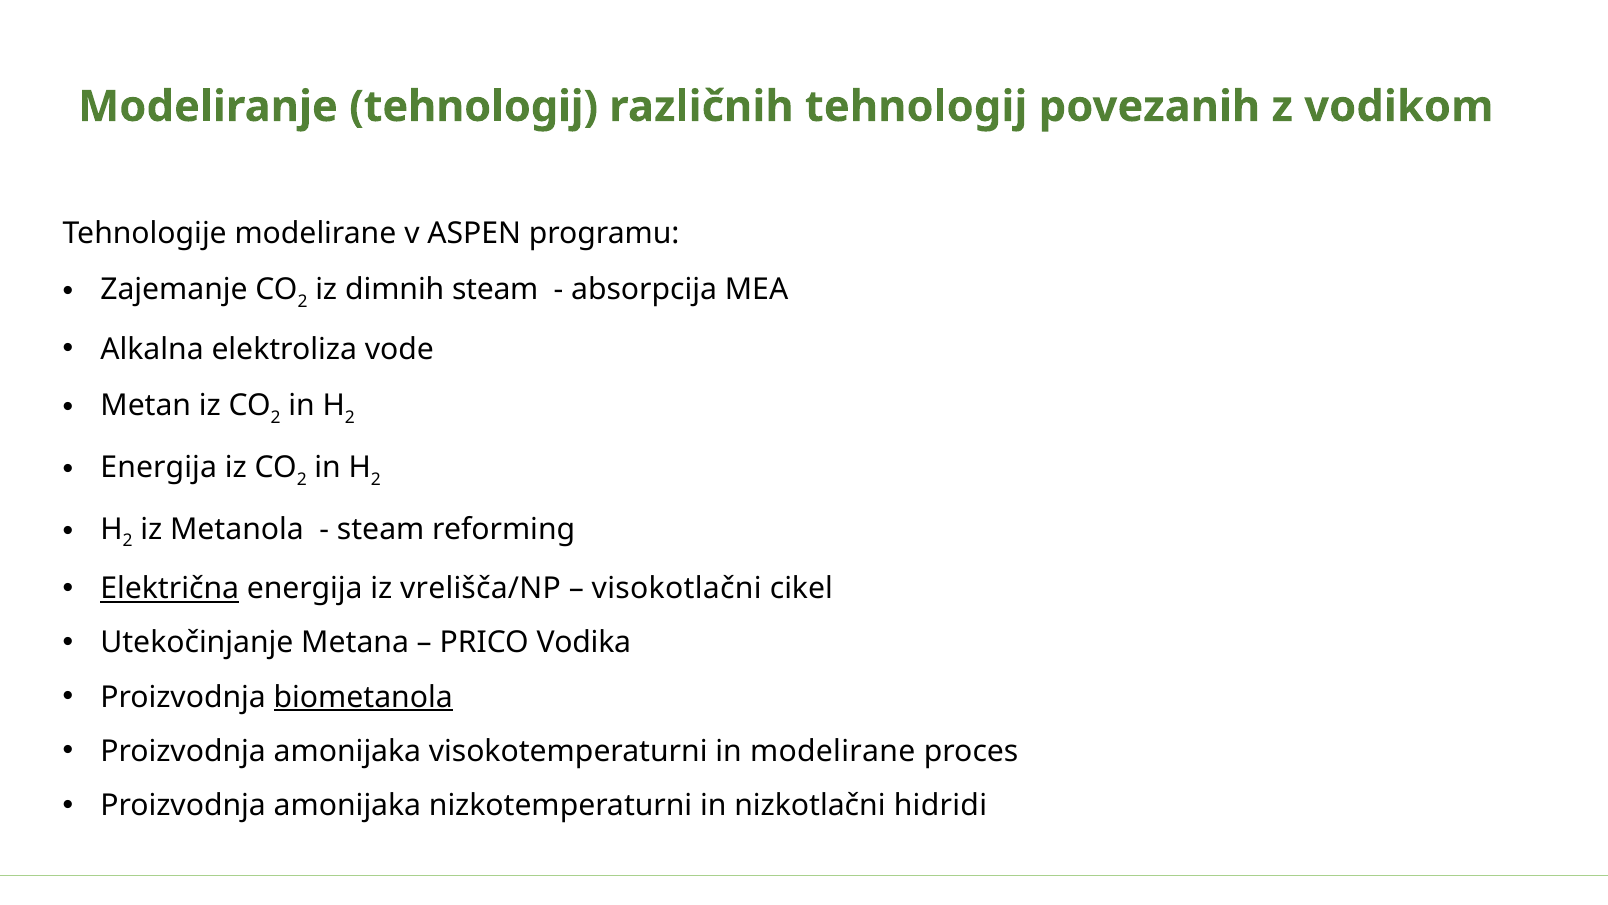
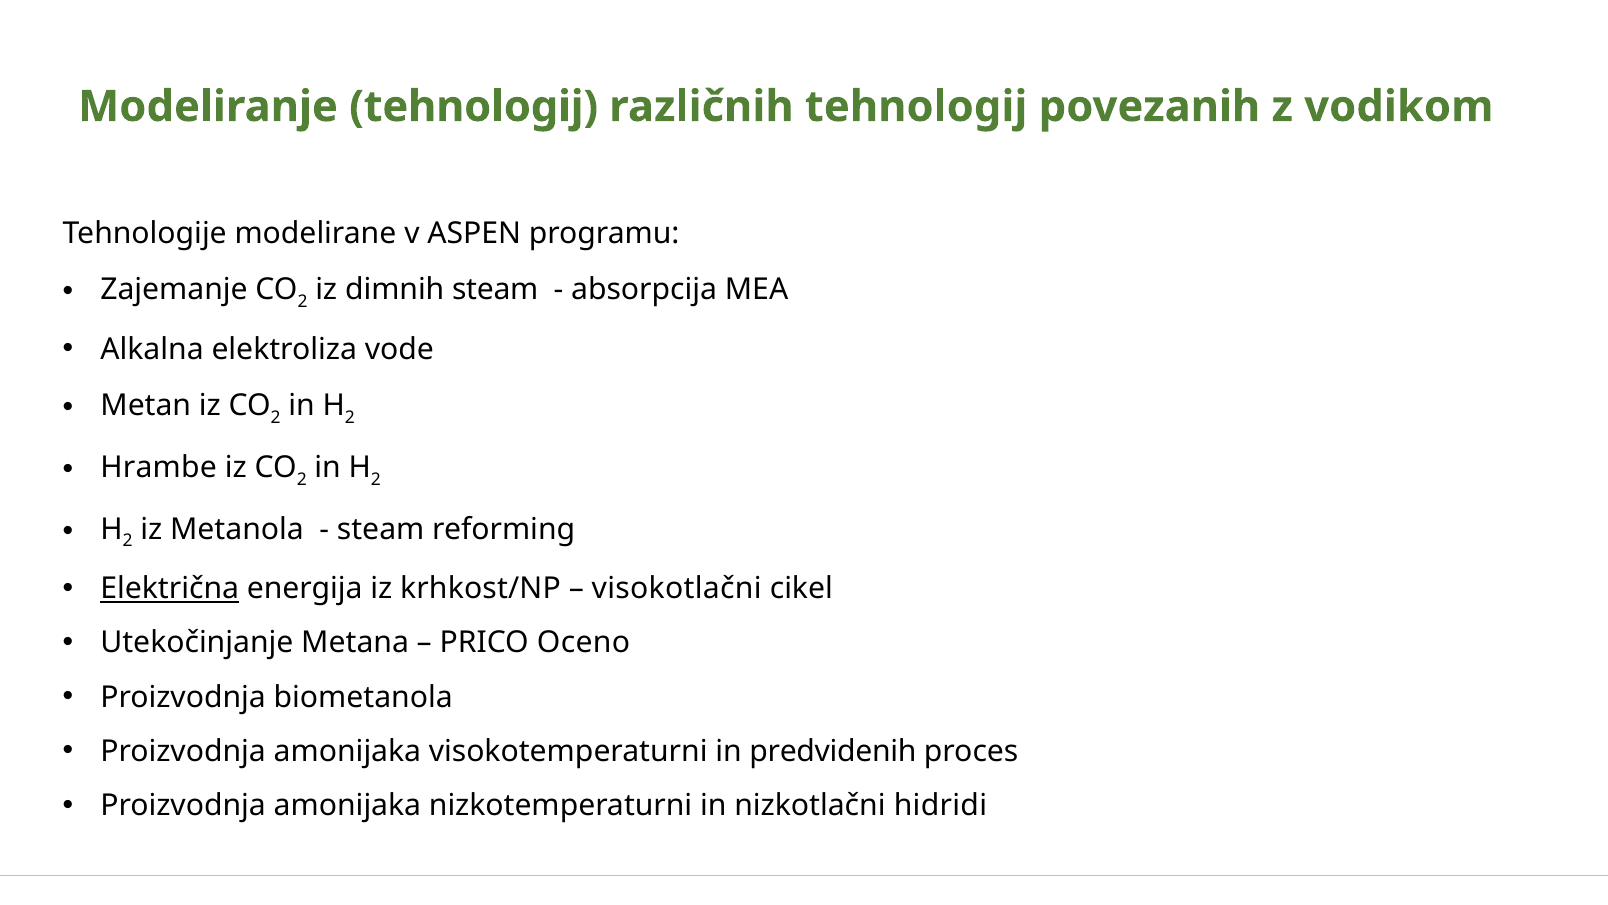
Energija: Energija -> Hrambe (159, 467)
vrelišča/NP: vrelišča/NP -> krhkost/NP (480, 588)
Vodika: Vodika -> Oceno (584, 643)
biometanola underline: present -> none (363, 697)
in modelirane: modelirane -> predvidenih (833, 751)
